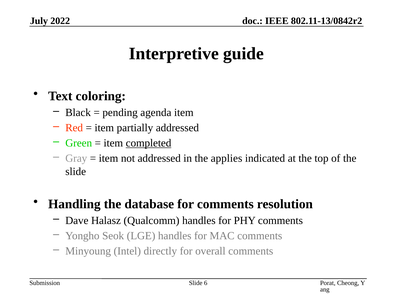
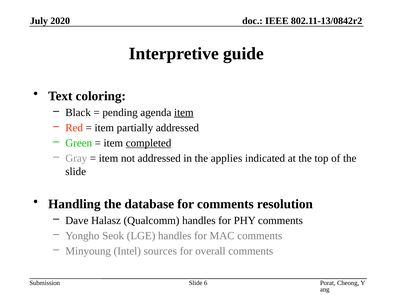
2022: 2022 -> 2020 (60, 21)
item underline: none -> present (184, 112)
directly: directly -> sources (160, 251)
